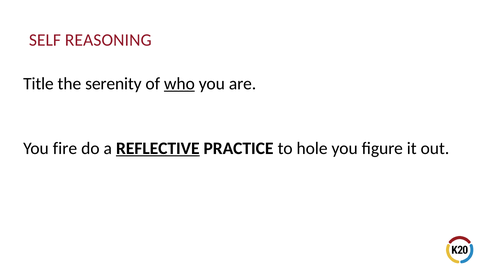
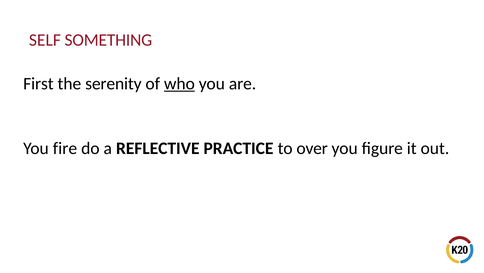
REASONING: REASONING -> SOMETHING (108, 40)
Title: Title -> First (38, 83)
REFLECTIVE underline: present -> none (158, 148)
hole: hole -> over (312, 148)
